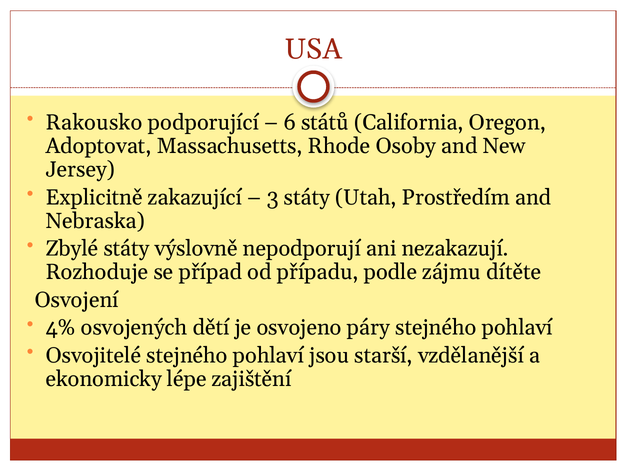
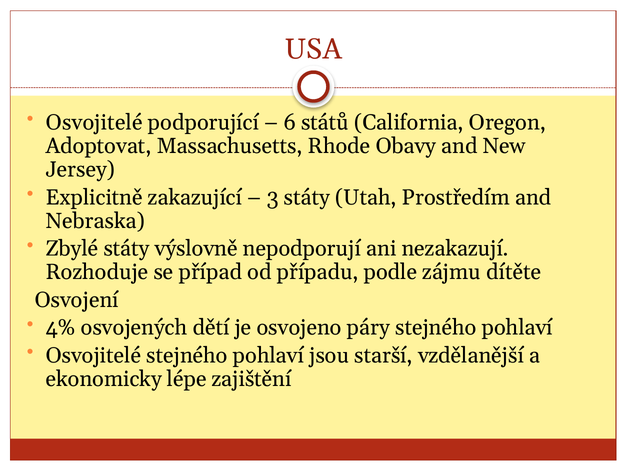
Rakousko: Rakousko -> Osvojitelé (94, 122)
Osoby: Osoby -> Obavy (406, 146)
